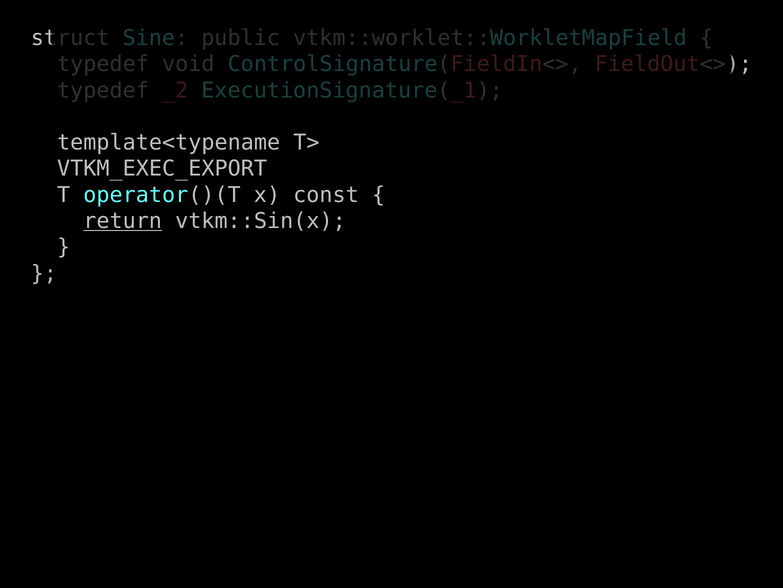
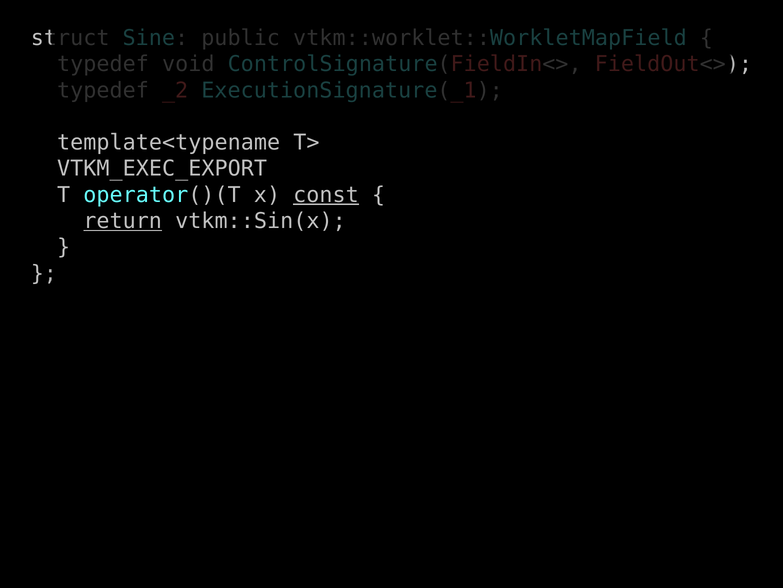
const underline: none -> present (326, 195)
